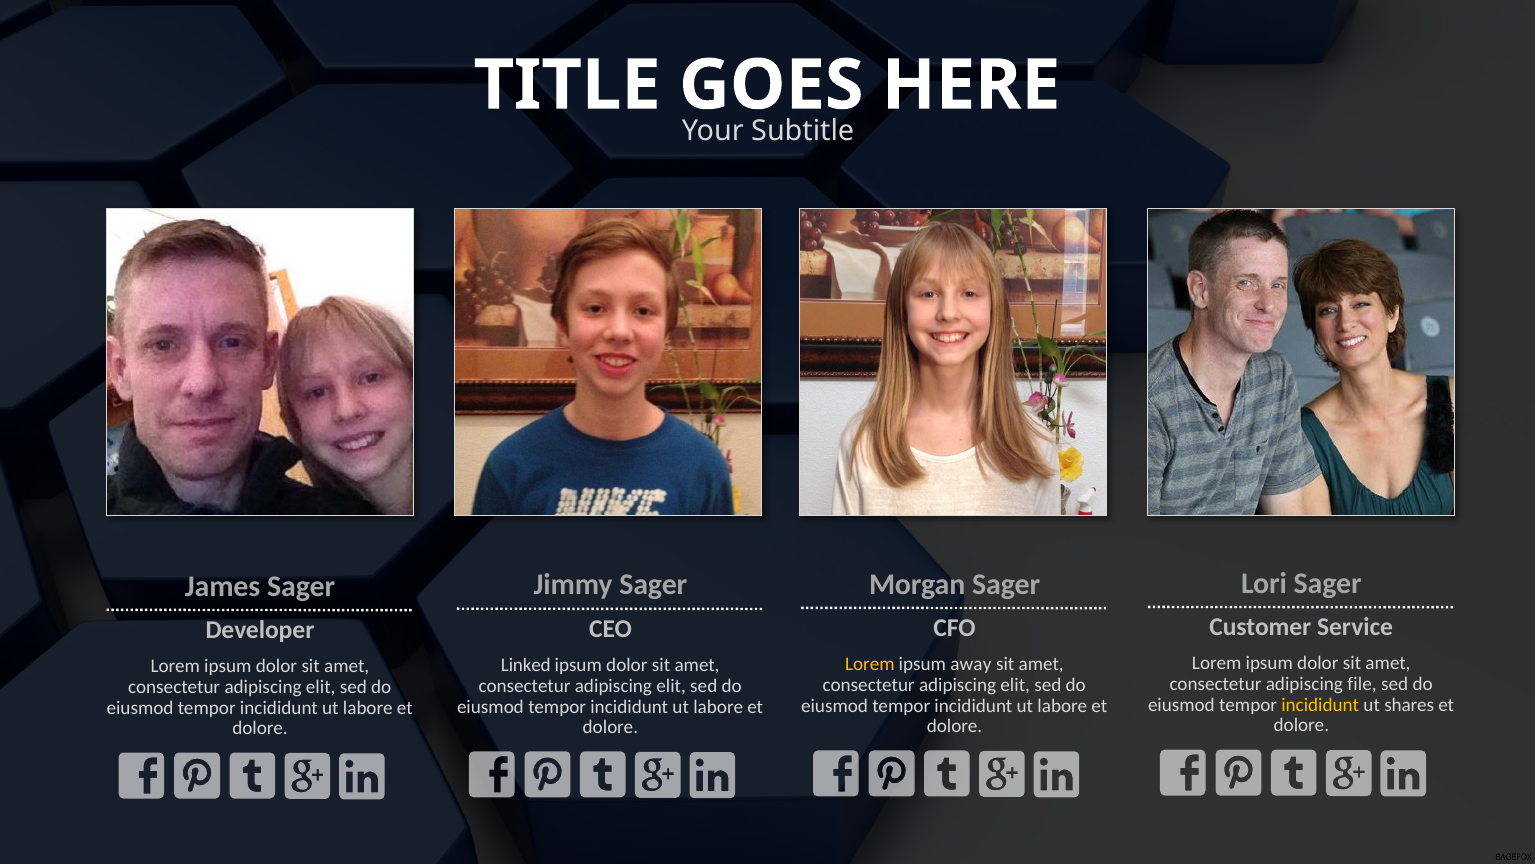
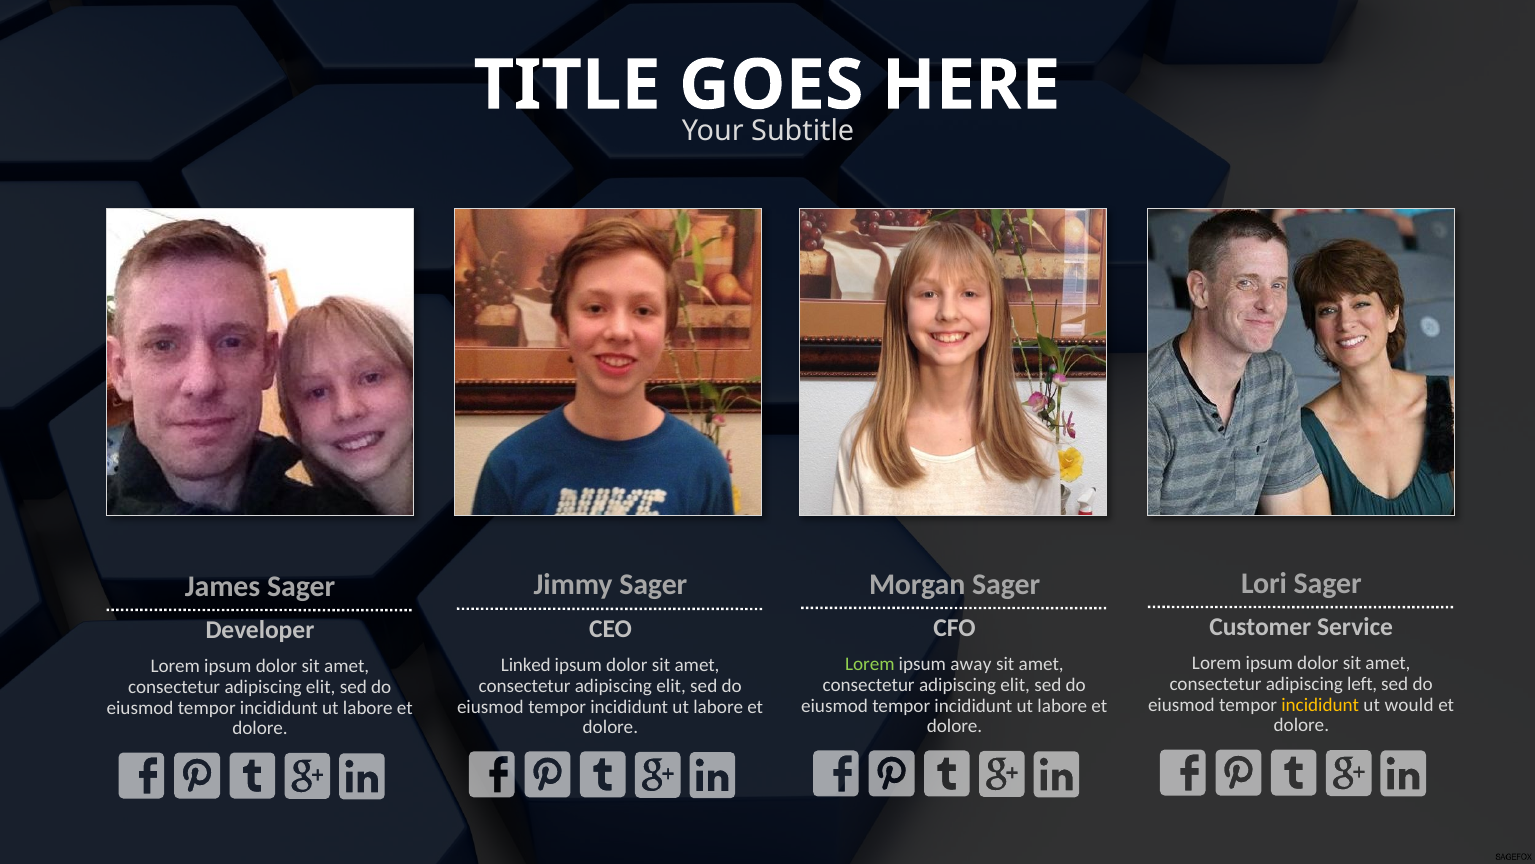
Lorem colour: yellow -> light green (870, 664)
file: file -> left (1362, 684)
shares: shares -> would (1409, 704)
